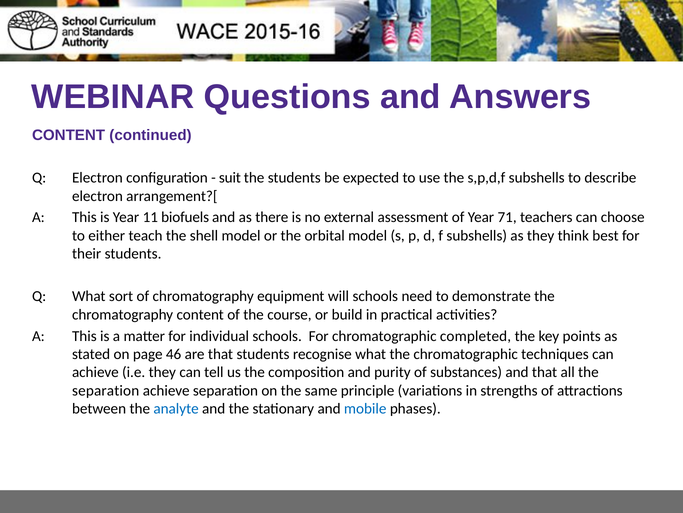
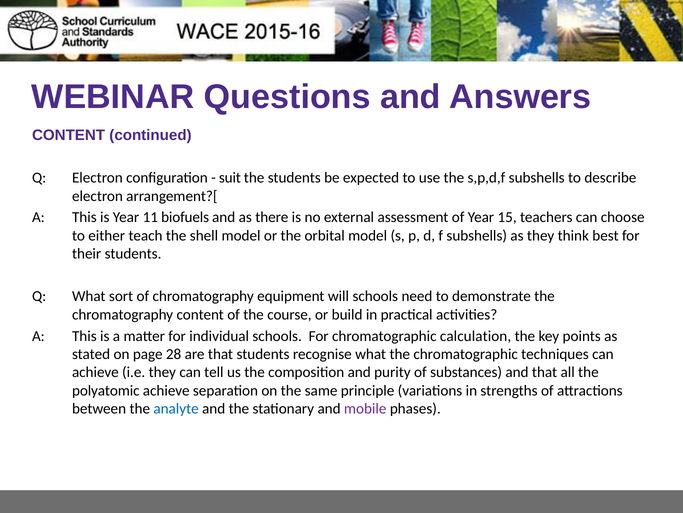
71: 71 -> 15 (507, 217)
completed: completed -> calculation (476, 336)
46: 46 -> 28 (174, 354)
separation: separation -> polyatomic (106, 390)
mobile colour: blue -> purple (365, 408)
